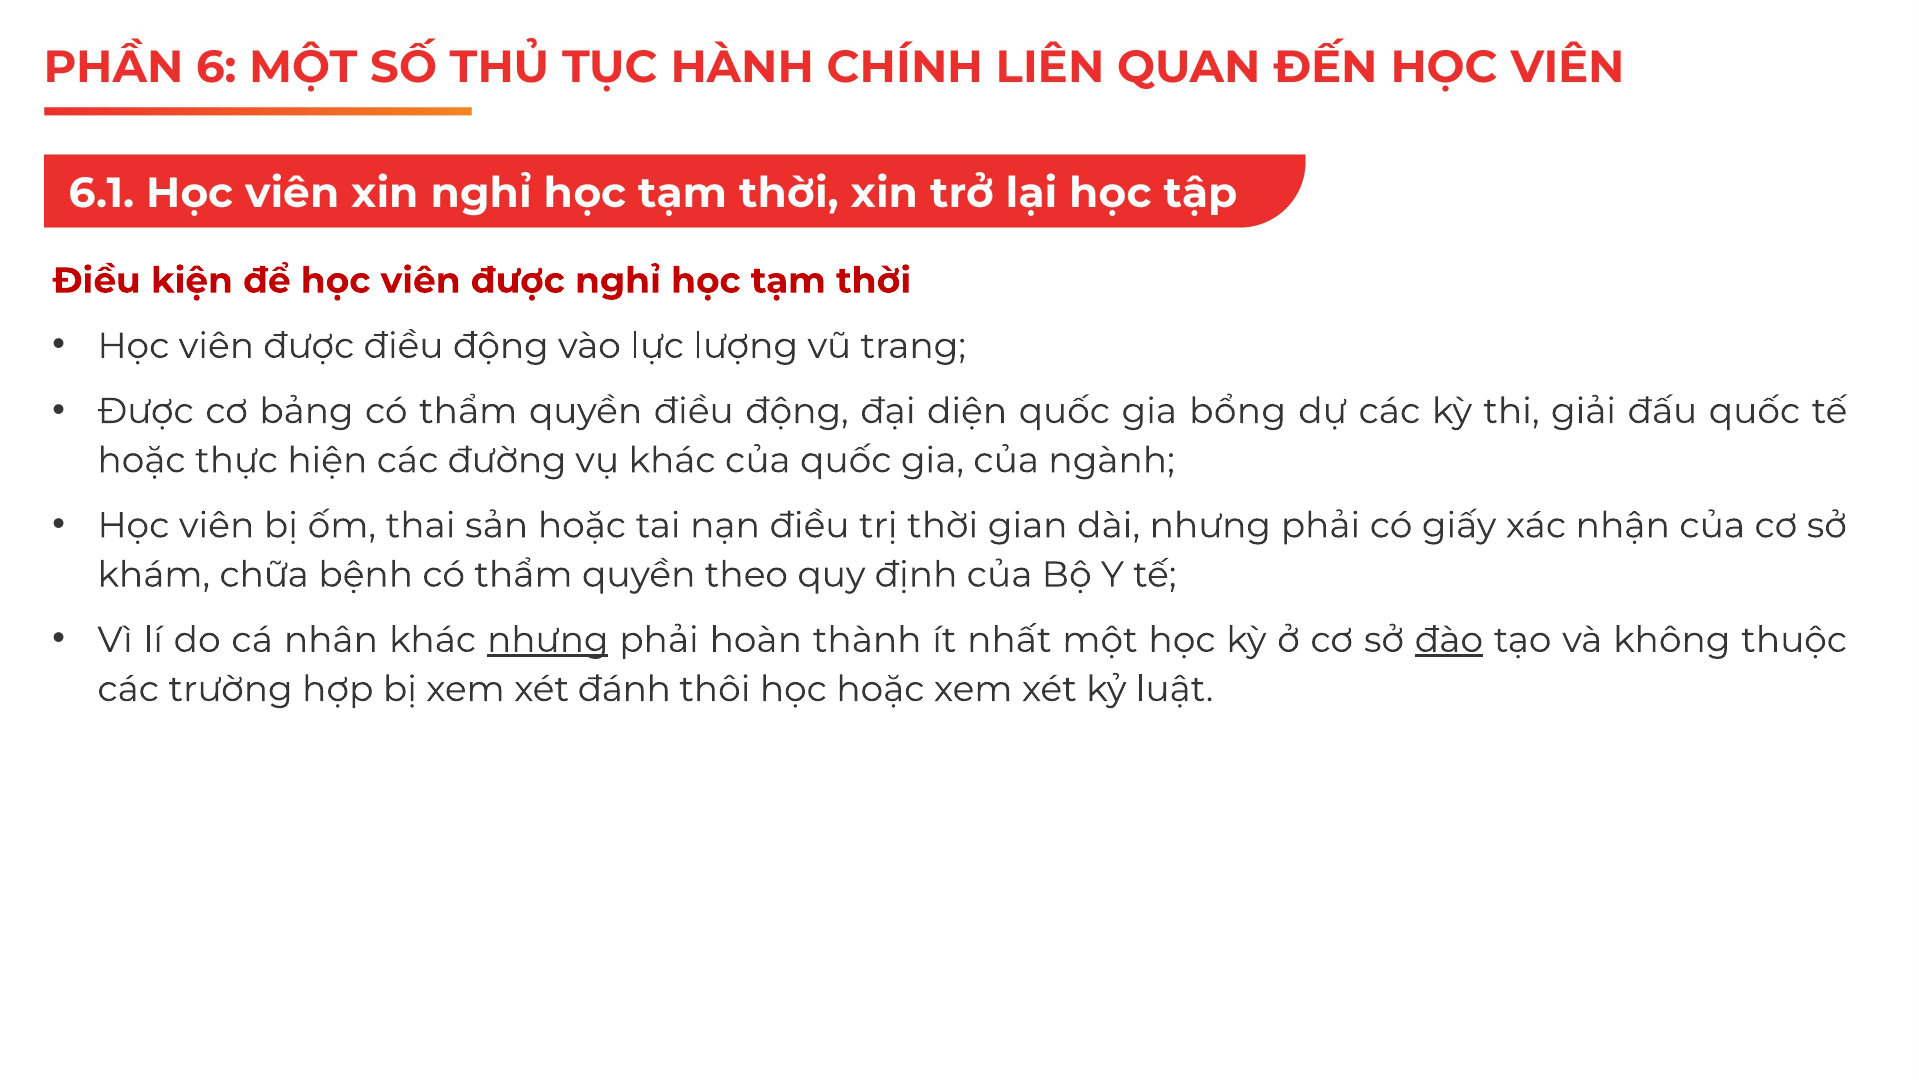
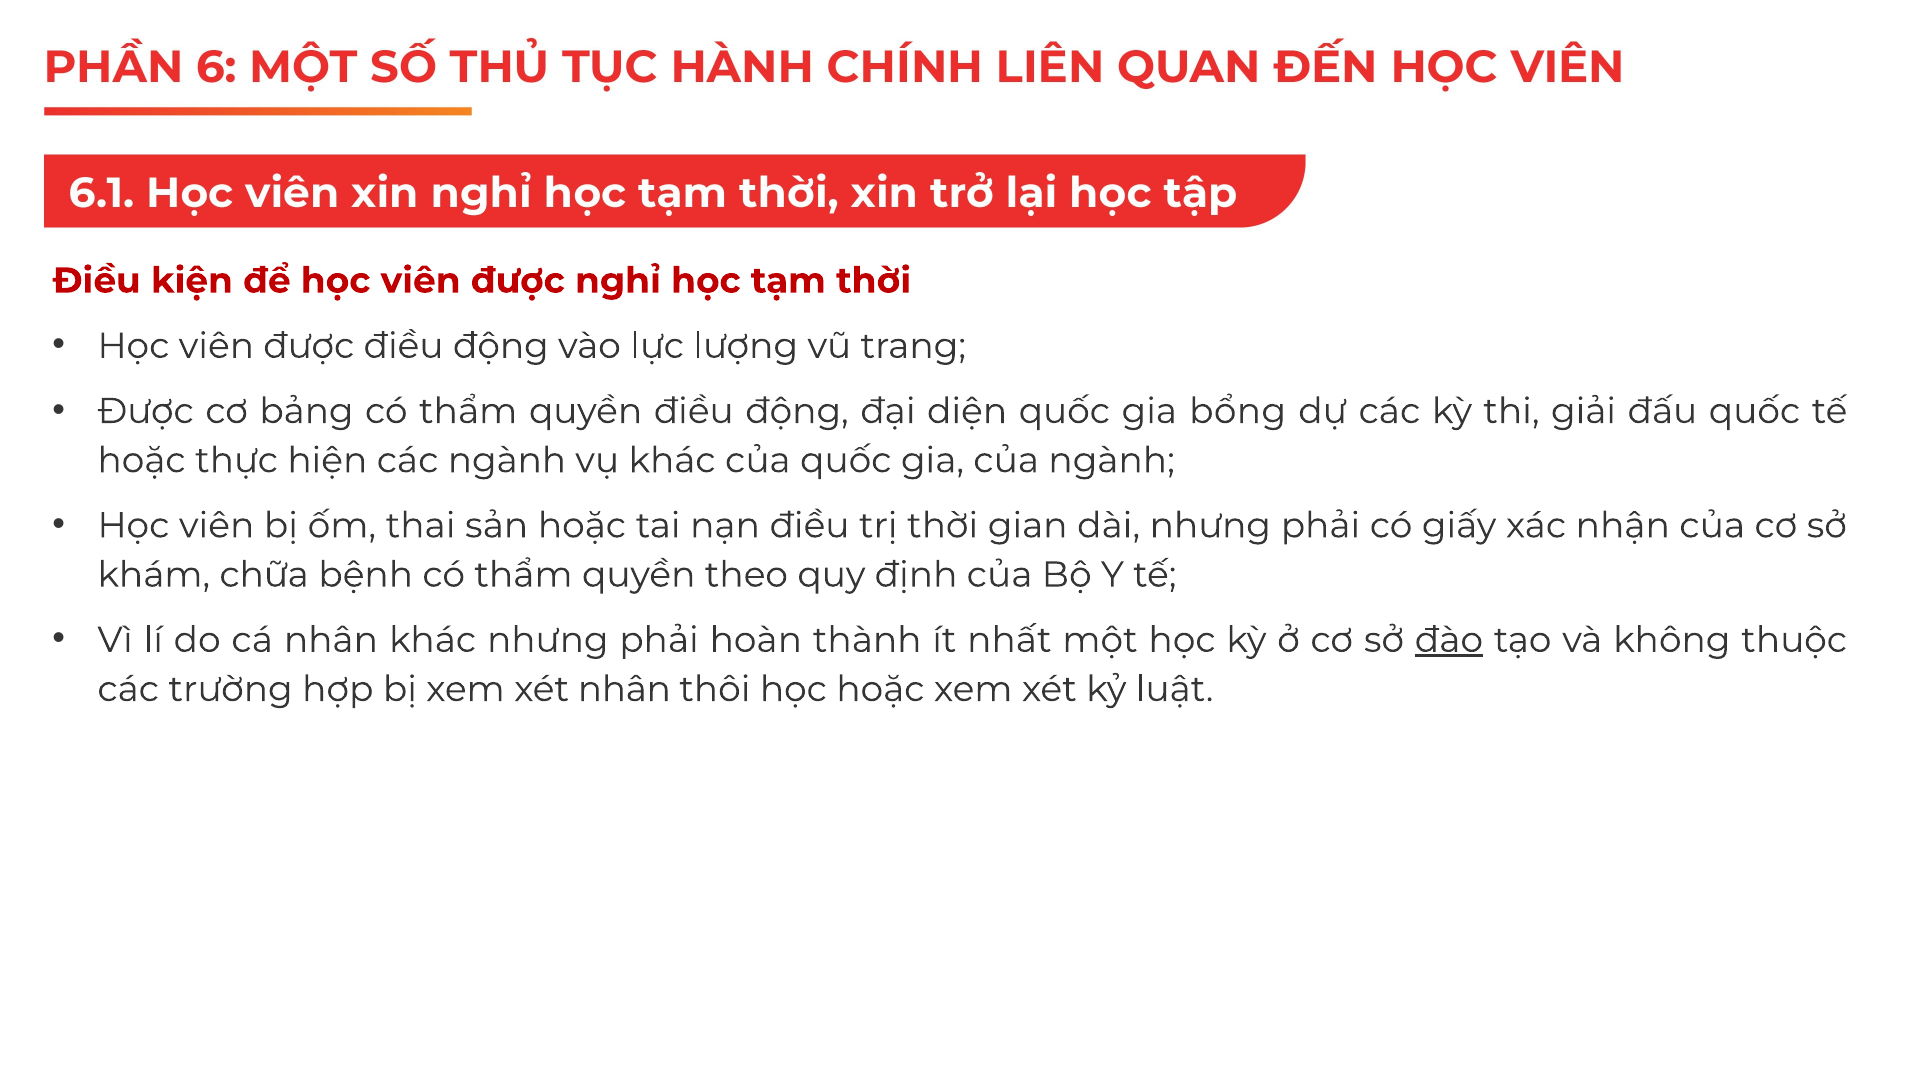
các đường: đường -> ngành (507, 460)
nhưng underline: present -> none (548, 640)
xét đánh: đánh -> nhân (624, 689)
